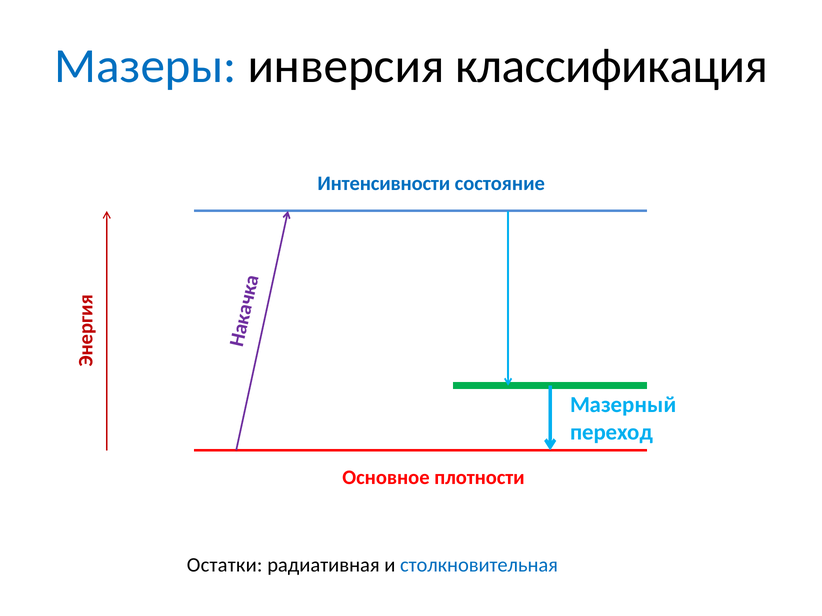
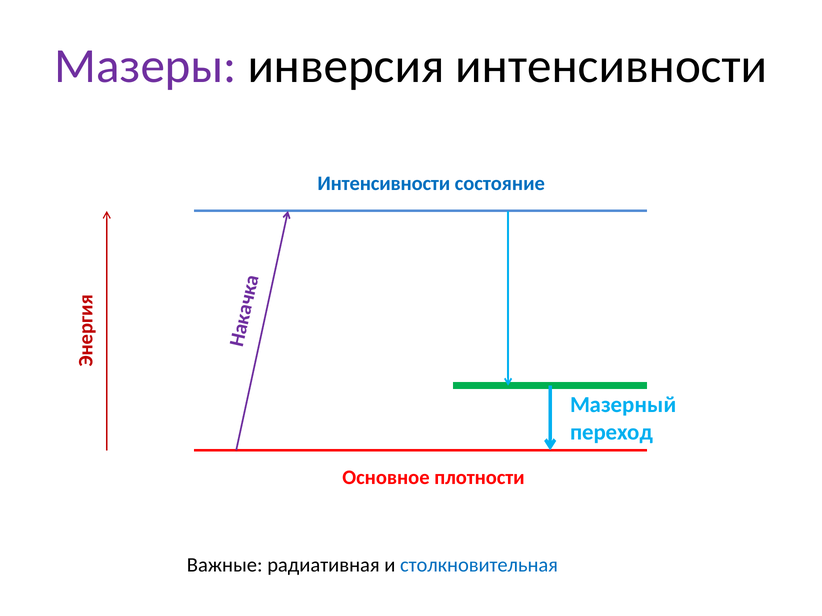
Мазеры colour: blue -> purple (145, 66)
инверсия классификация: классификация -> интенсивности (611, 66)
Остатки: Остатки -> Важные (225, 566)
